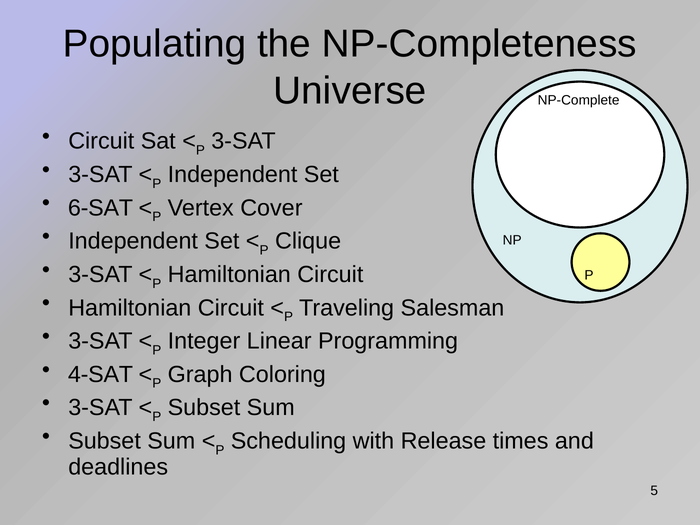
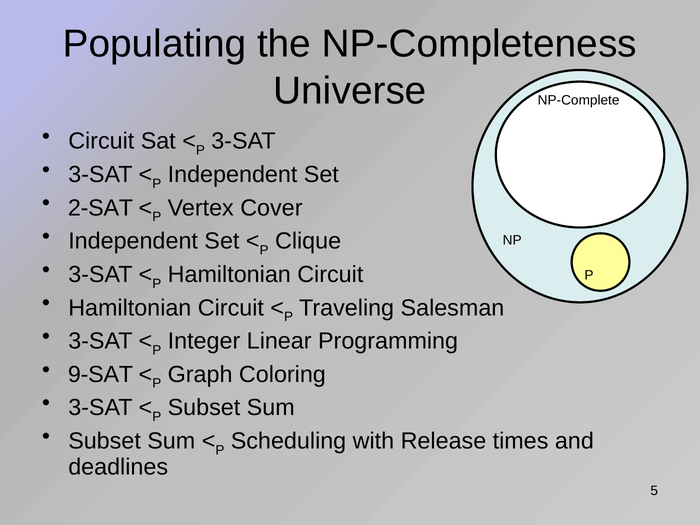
6-SAT: 6-SAT -> 2-SAT (101, 208)
4-SAT: 4-SAT -> 9-SAT (101, 374)
